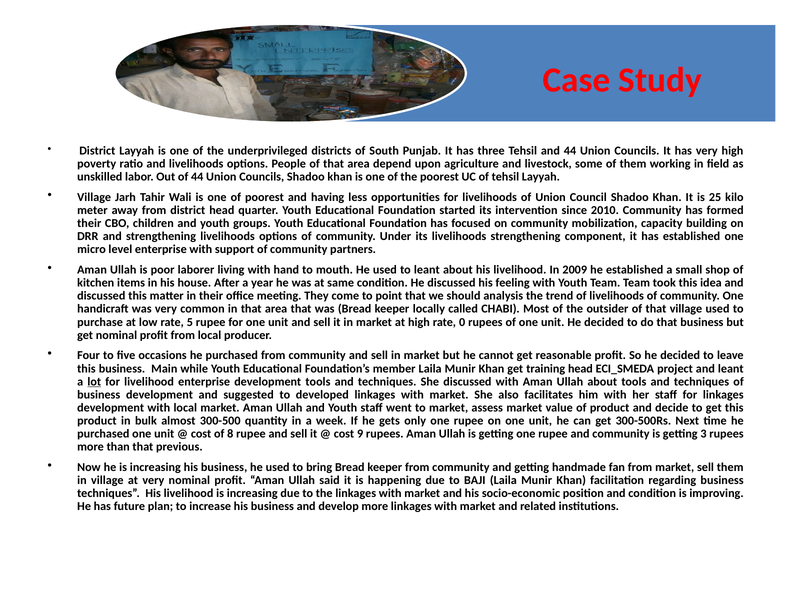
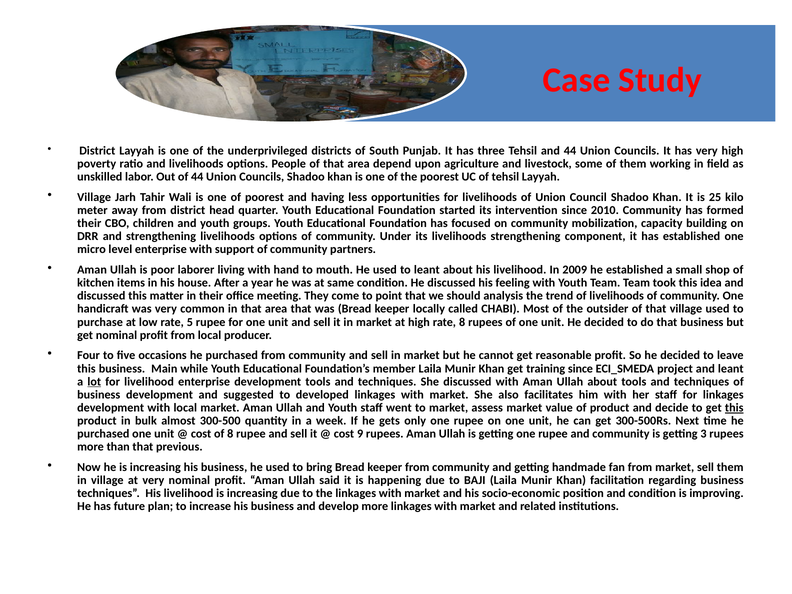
rate 0: 0 -> 8 (462, 322)
training head: head -> since (580, 369)
this underline: none -> present (734, 408)
